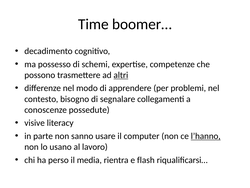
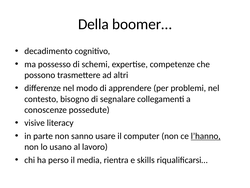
Time: Time -> Della (93, 24)
altri underline: present -> none (121, 75)
flash: flash -> skills (146, 160)
